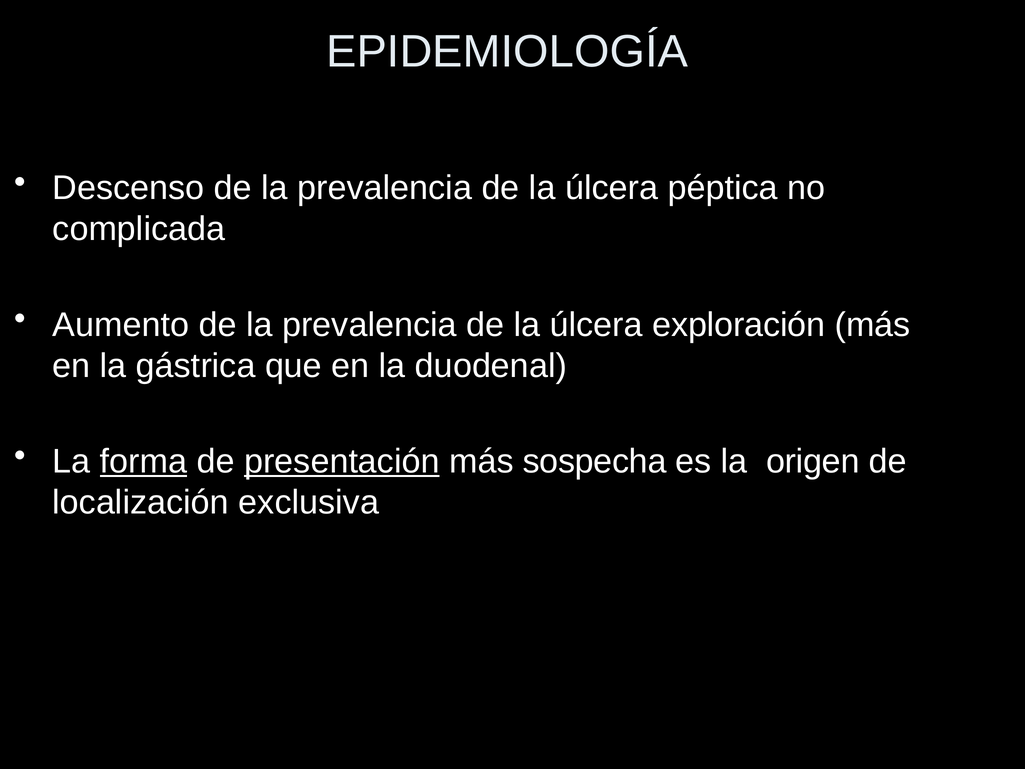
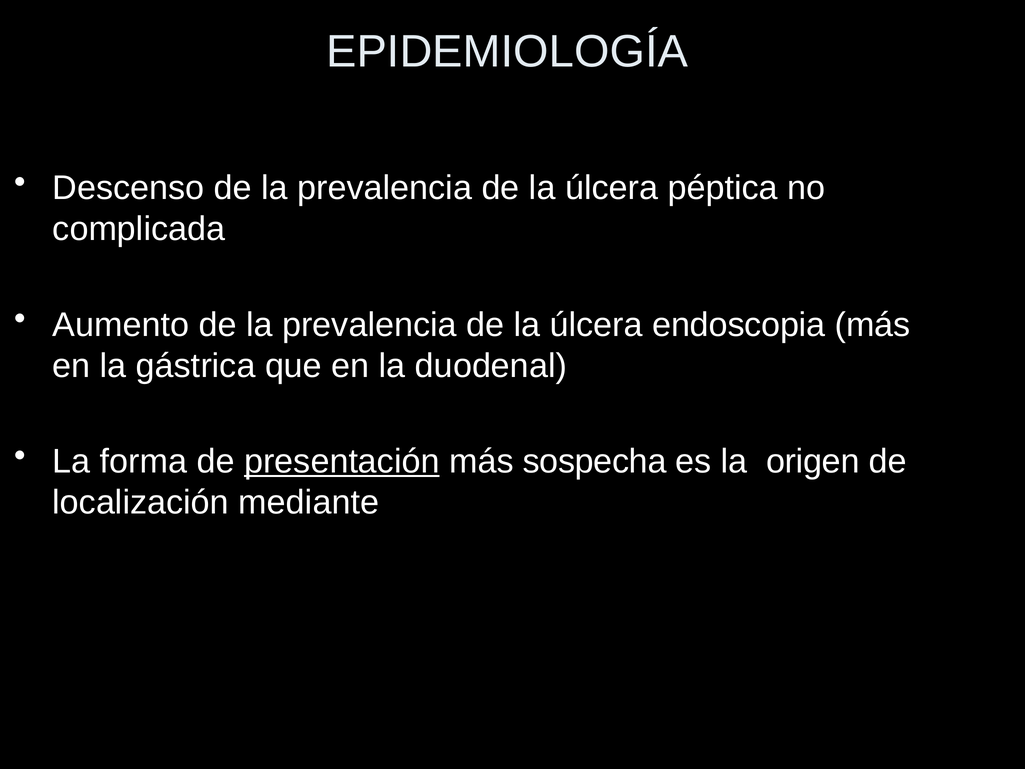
exploración: exploración -> endoscopia (739, 325)
forma underline: present -> none (144, 461)
exclusiva: exclusiva -> mediante (309, 502)
